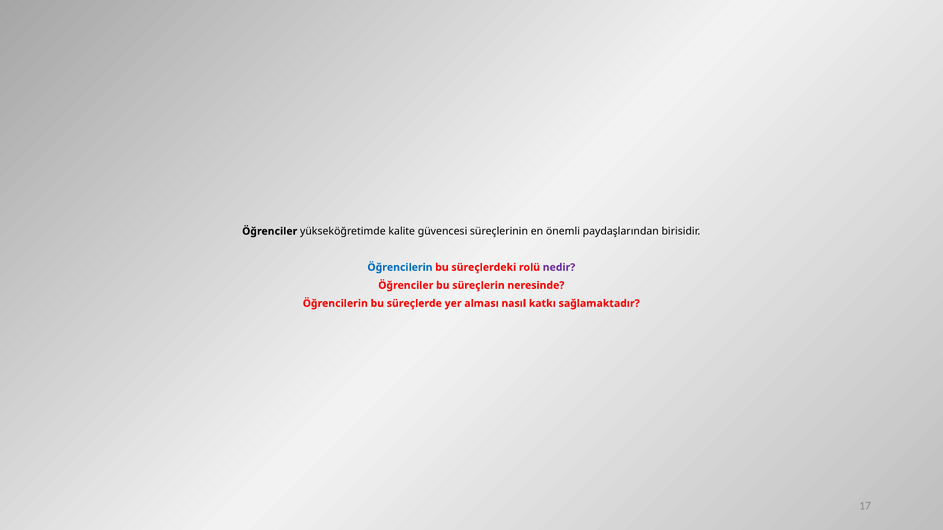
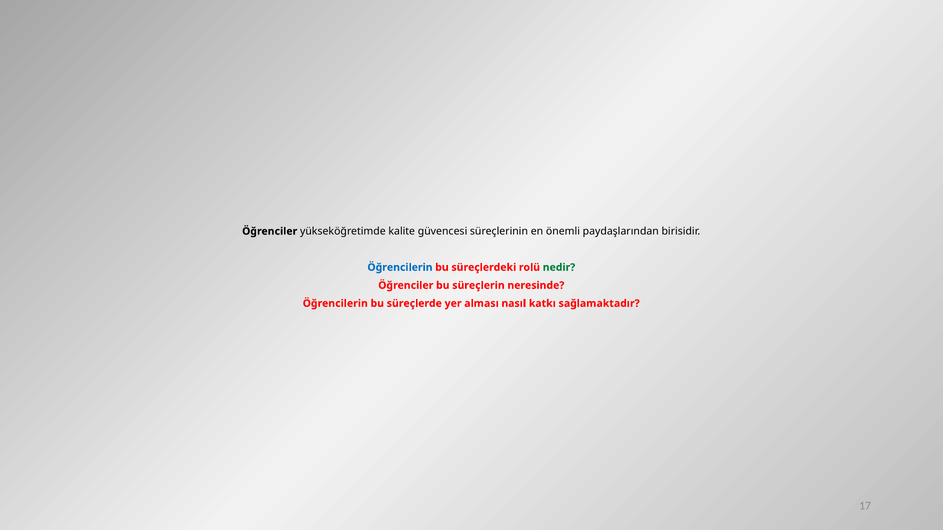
nedir colour: purple -> green (559, 268)
